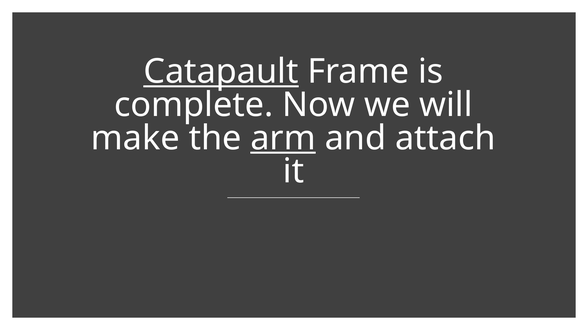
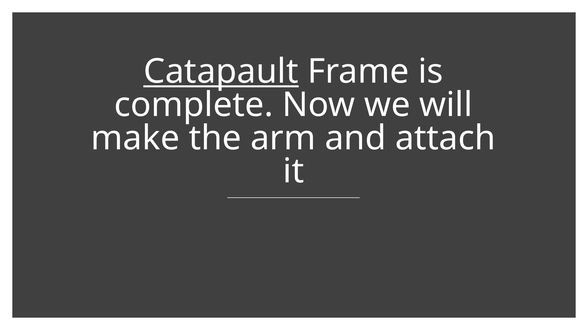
arm underline: present -> none (283, 138)
